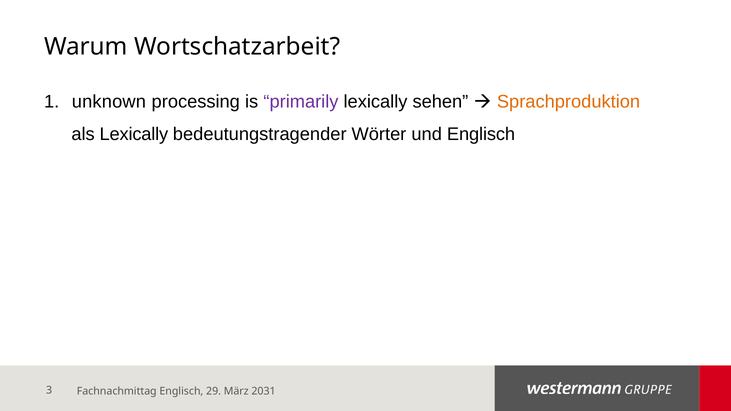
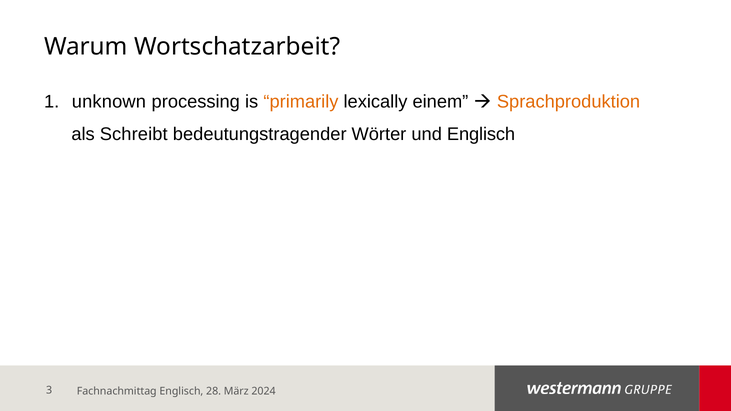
primarily colour: purple -> orange (301, 102)
sehen: sehen -> einem (440, 102)
als Lexically: Lexically -> Schreibt (134, 134)
29: 29 -> 28 (214, 391)
2031: 2031 -> 2024 (264, 391)
